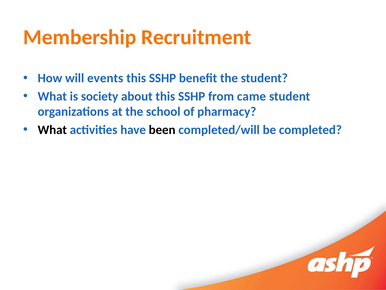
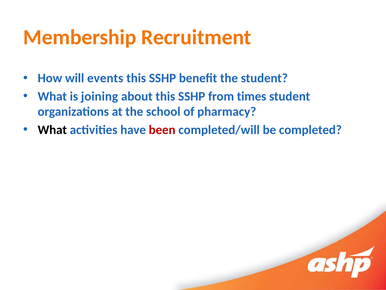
society: society -> joining (100, 96)
came: came -> times (252, 96)
been colour: black -> red (162, 130)
